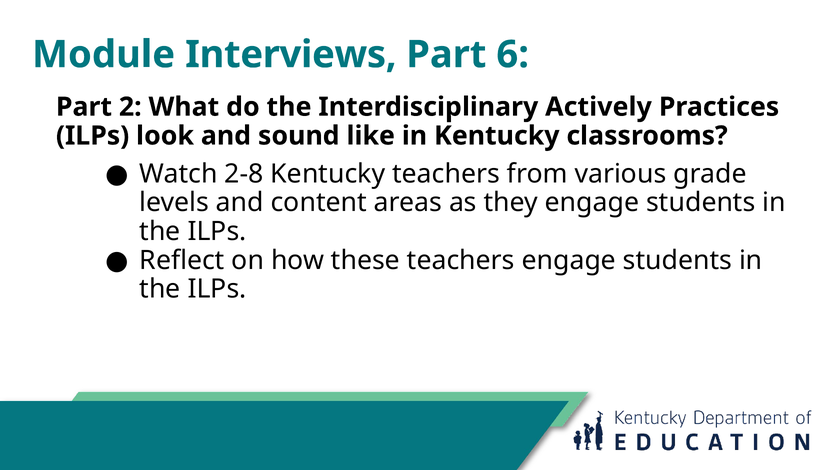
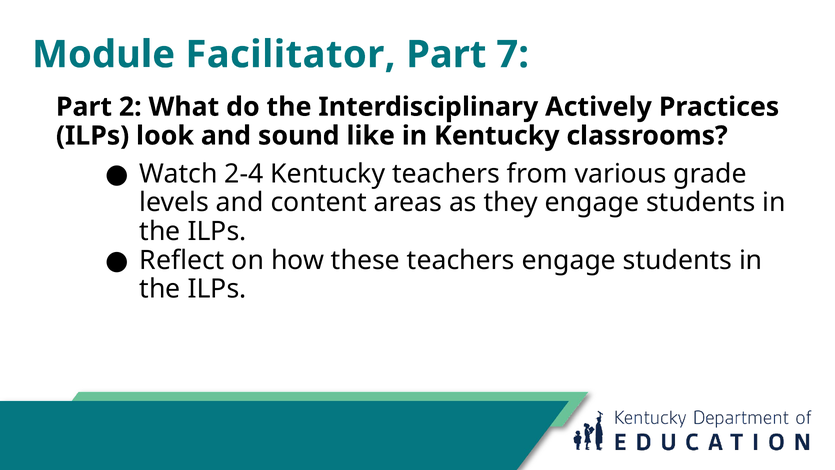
Interviews: Interviews -> Facilitator (290, 55)
6: 6 -> 7 (513, 55)
2-8: 2-8 -> 2-4 (244, 174)
